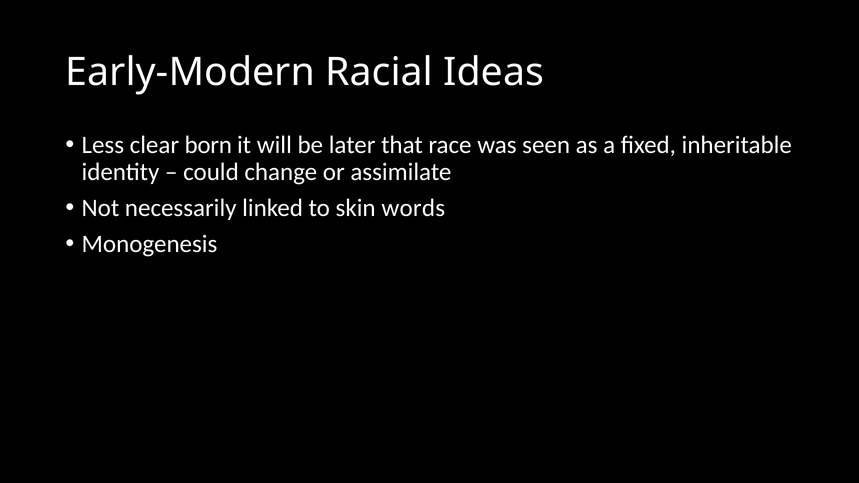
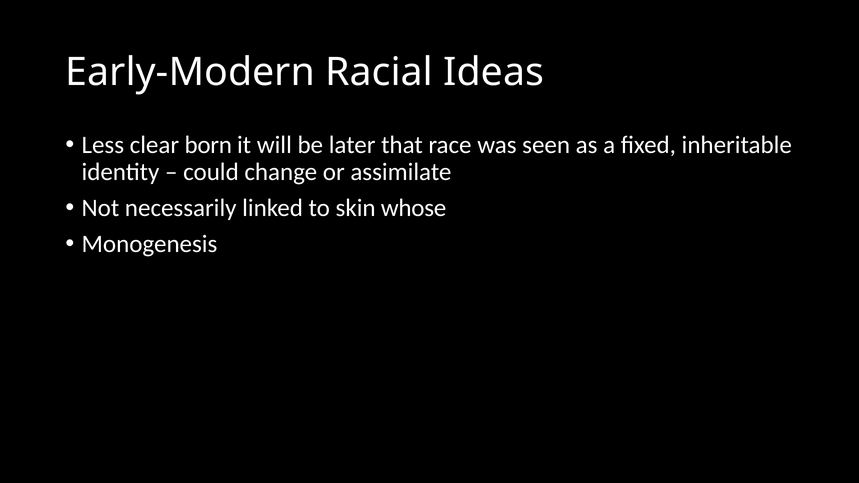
words: words -> whose (414, 208)
